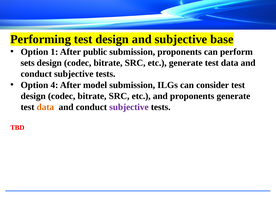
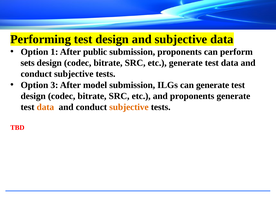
subjective base: base -> data (222, 39)
4: 4 -> 3 (54, 85)
can consider: consider -> generate (213, 85)
subjective colour: purple -> orange (129, 107)
